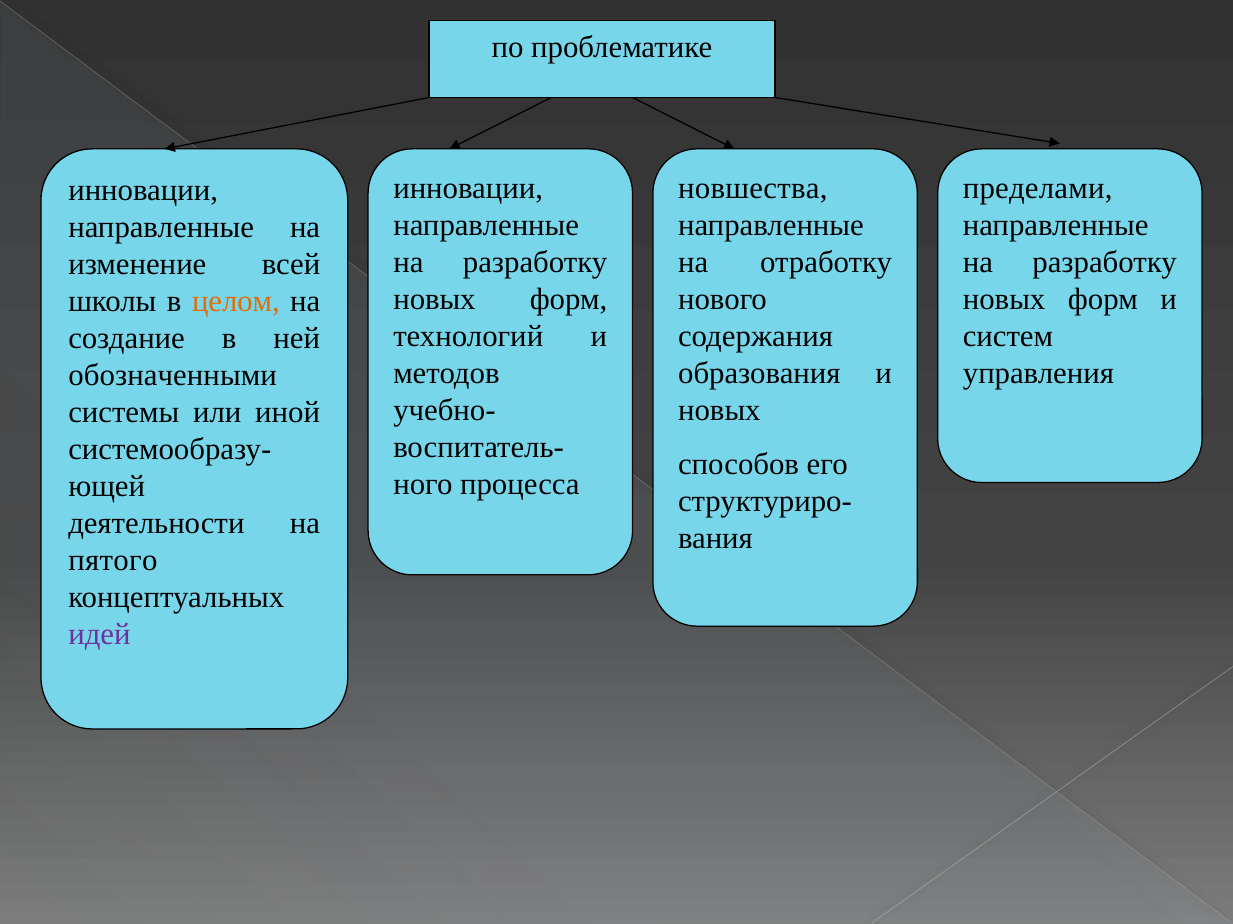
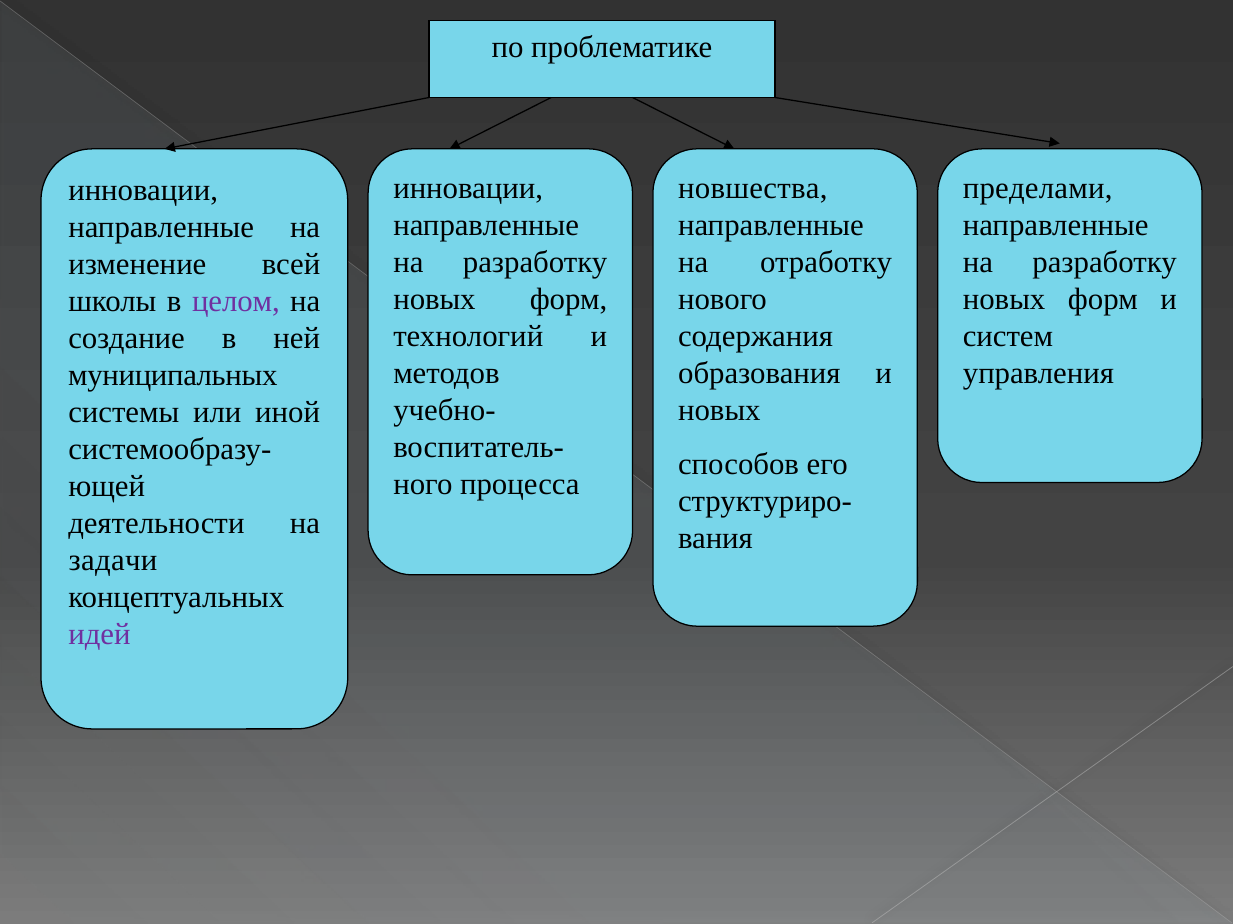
целом colour: orange -> purple (236, 302)
обозначенными: обозначенными -> муниципальных (173, 376)
пятого: пятого -> задачи (113, 561)
